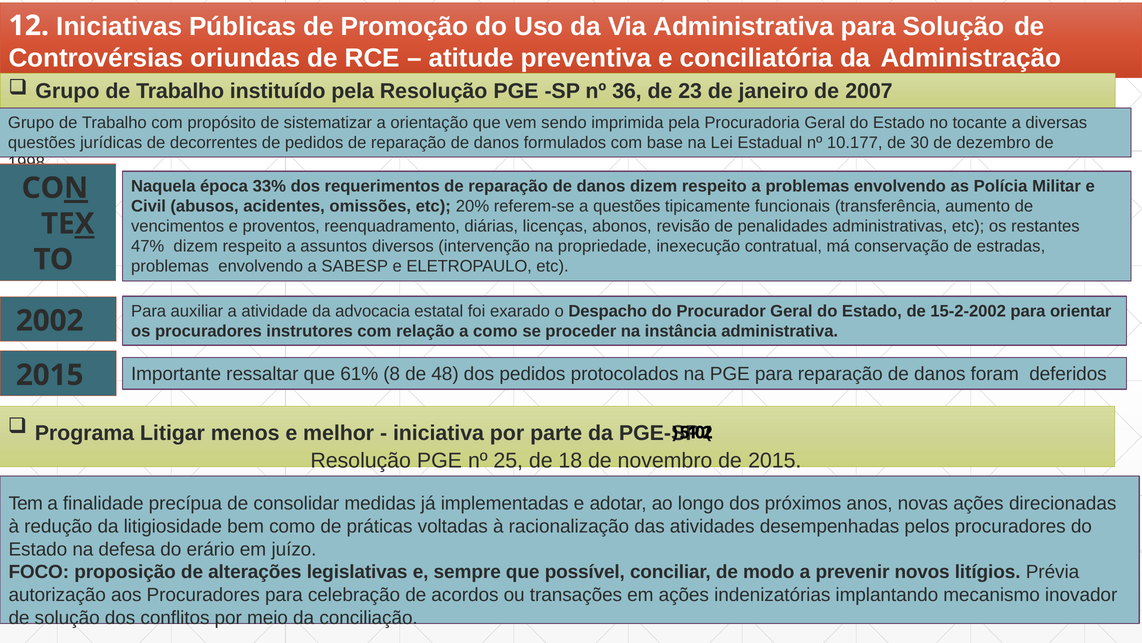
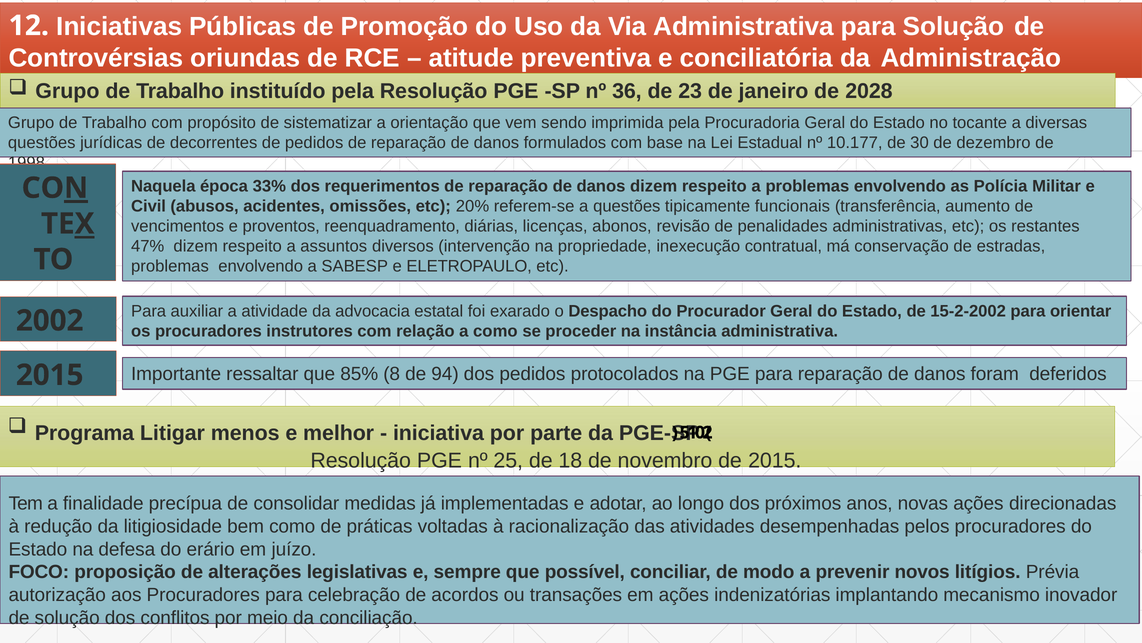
2007: 2007 -> 2028 (869, 91)
61%: 61% -> 85% (359, 374)
48: 48 -> 94 (445, 374)
